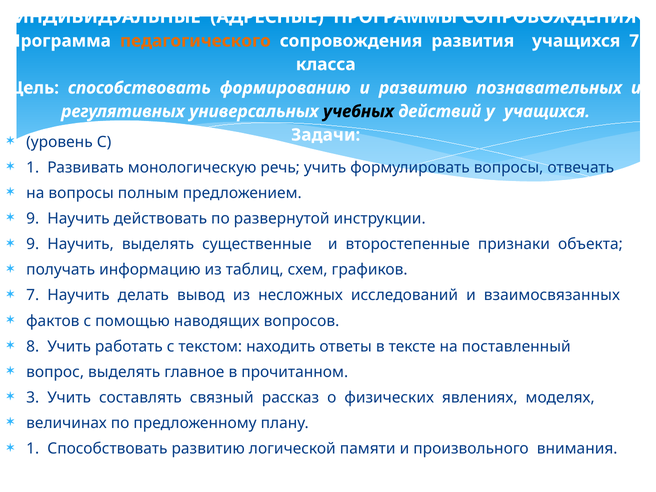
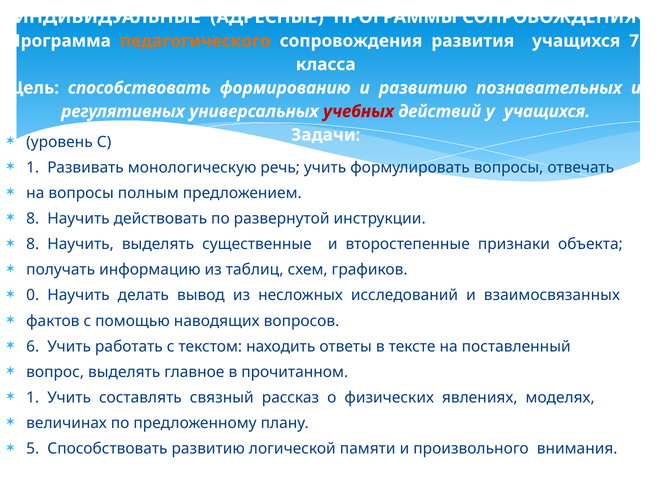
учебных colour: black -> red (358, 111)
9: 9 -> 8 (33, 219)
9: 9 -> 8 (33, 244)
7: 7 -> 0 (33, 295)
8: 8 -> 6 (33, 346)
3: 3 -> 1 (33, 398)
1: 1 -> 5 (33, 449)
